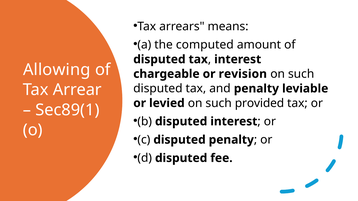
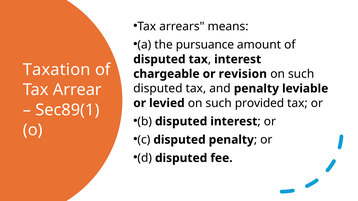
computed: computed -> pursuance (205, 45)
Allowing: Allowing -> Taxation (57, 70)
